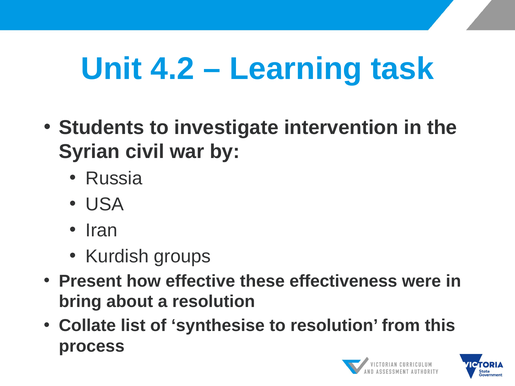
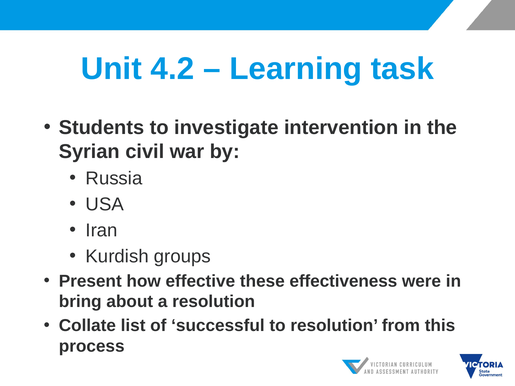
synthesise: synthesise -> successful (218, 326)
